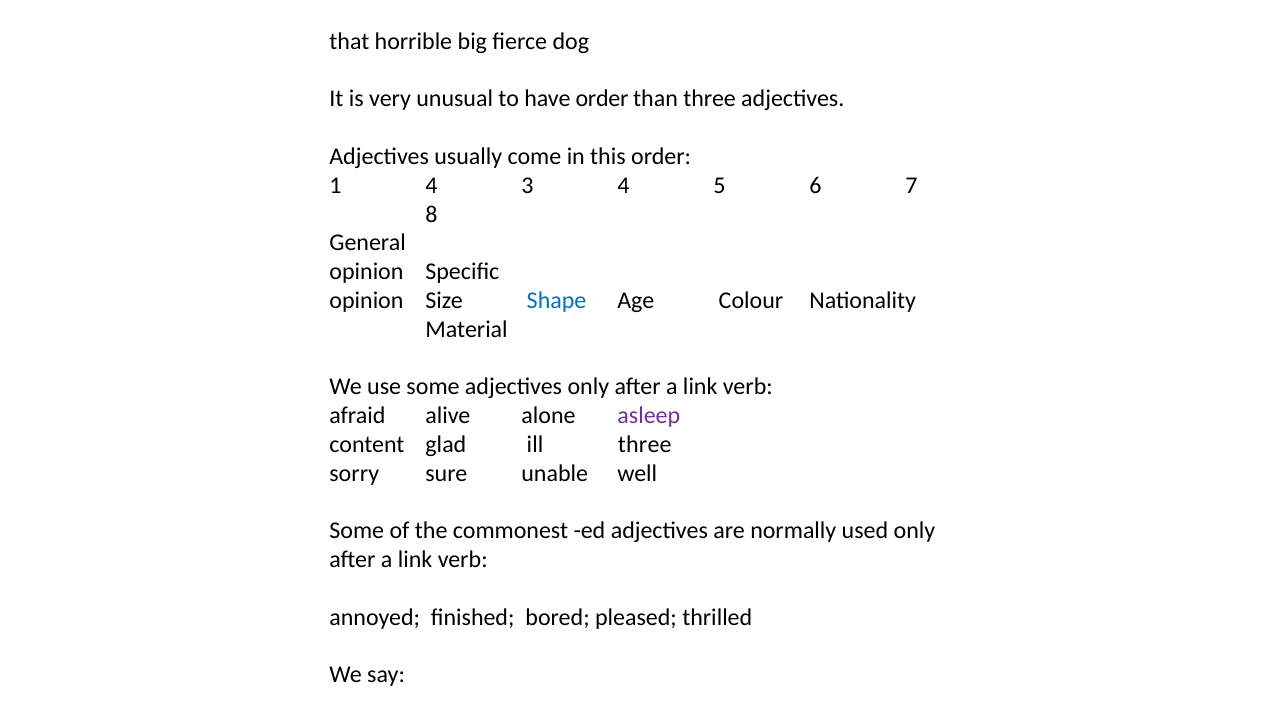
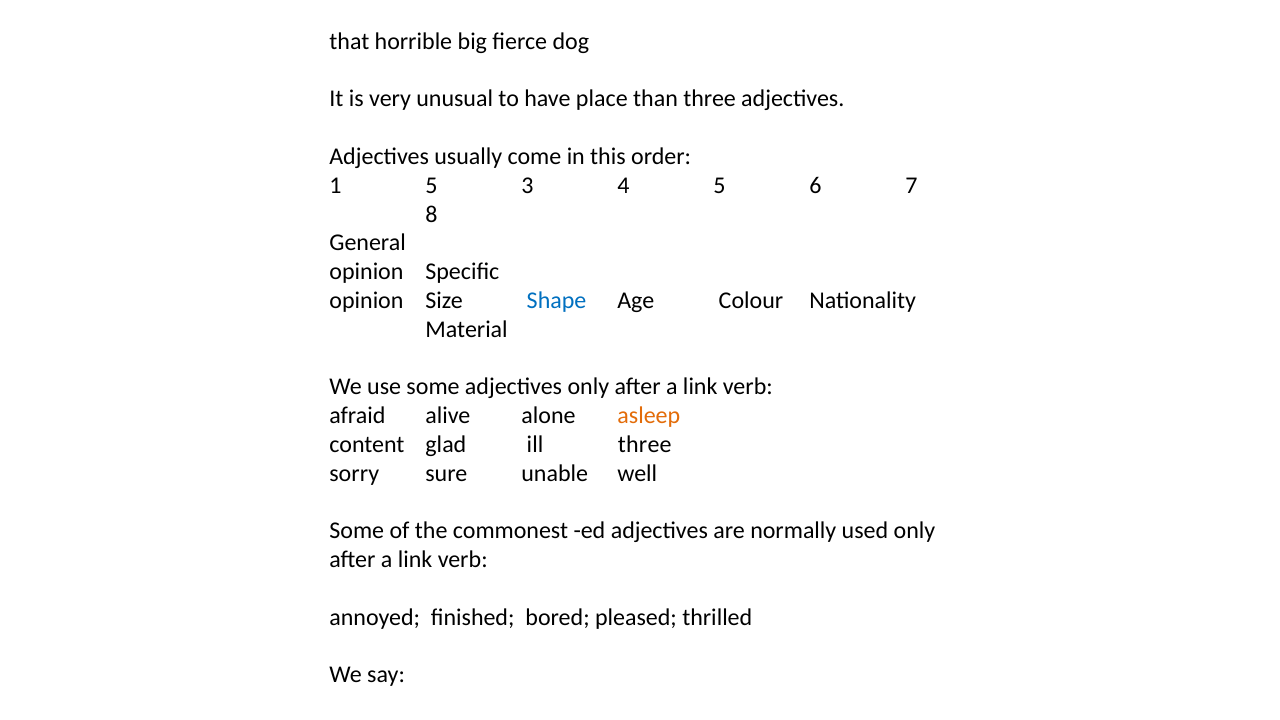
have order: order -> place (602, 99)
1 4: 4 -> 5 (432, 185)
asleep colour: purple -> orange (649, 416)
